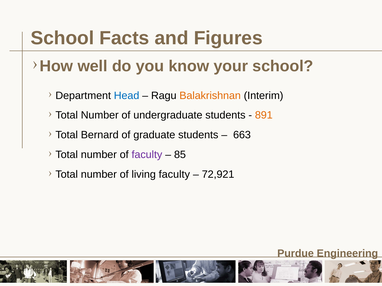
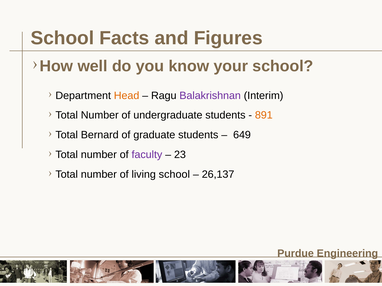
Head colour: blue -> orange (127, 96)
Balakrishnan colour: orange -> purple (210, 96)
663: 663 -> 649 (242, 135)
85: 85 -> 23 (180, 155)
living faculty: faculty -> school (174, 175)
72,921: 72,921 -> 26,137 (218, 175)
